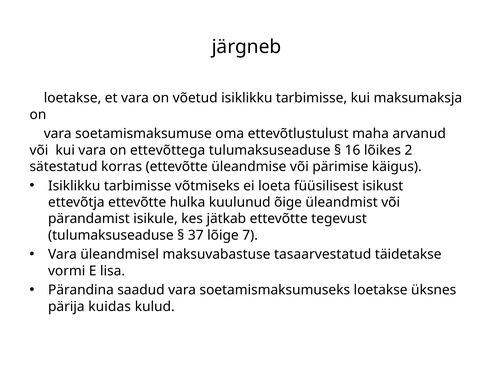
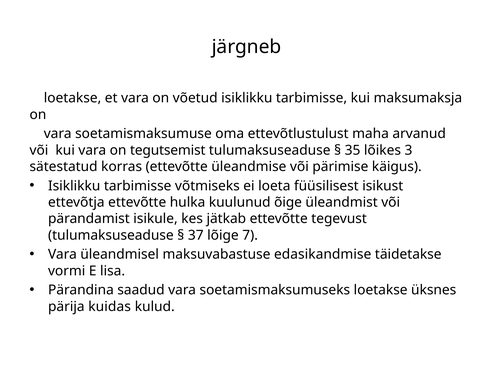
ettevõttega: ettevõttega -> tegutsemist (168, 150)
16: 16 -> 35 (353, 150)
2: 2 -> 3 (408, 150)
tasaarvestatud: tasaarvestatud -> edasikandmise (323, 254)
